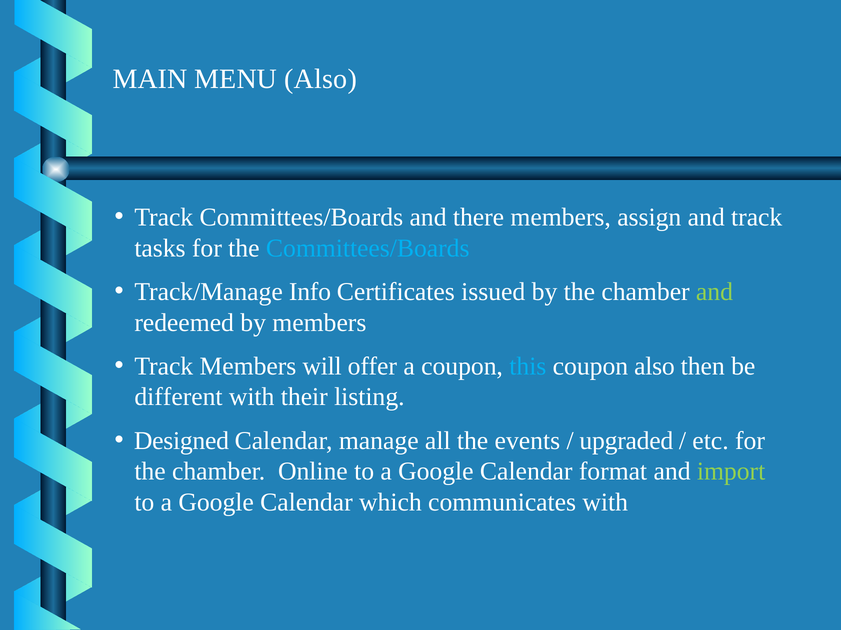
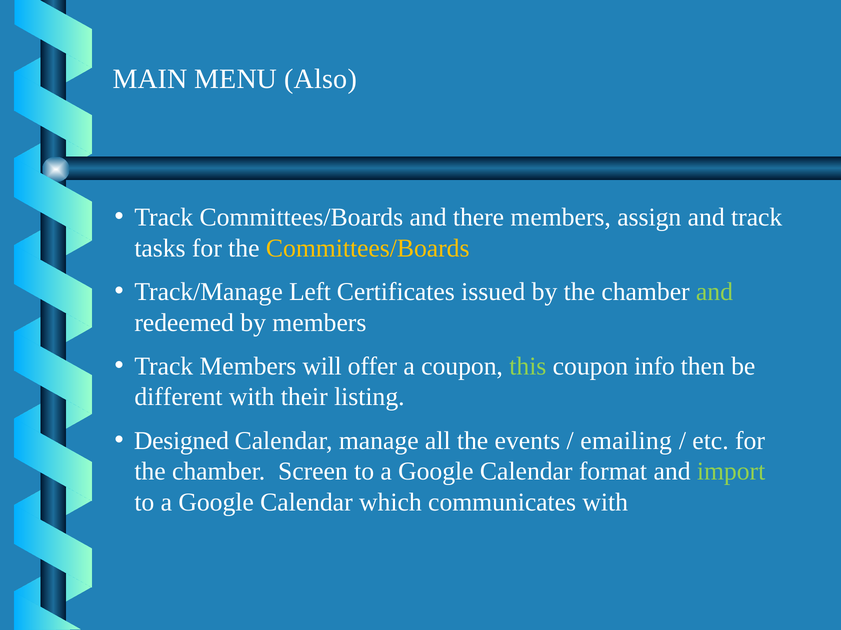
Committees/Boards colour: light blue -> yellow (368, 248)
Info: Info -> Left (310, 292)
this colour: light blue -> light green (528, 367)
coupon also: also -> info (655, 367)
upgraded: upgraded -> emailing (626, 441)
Online: Online -> Screen (313, 472)
